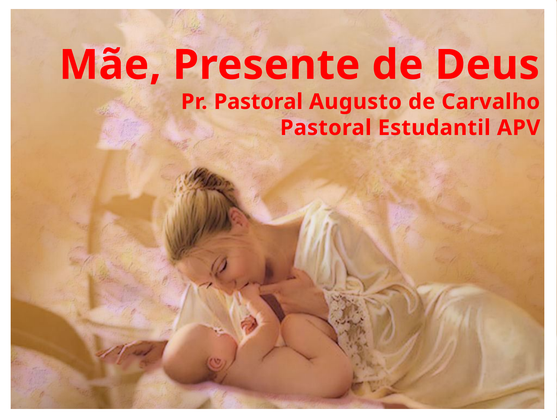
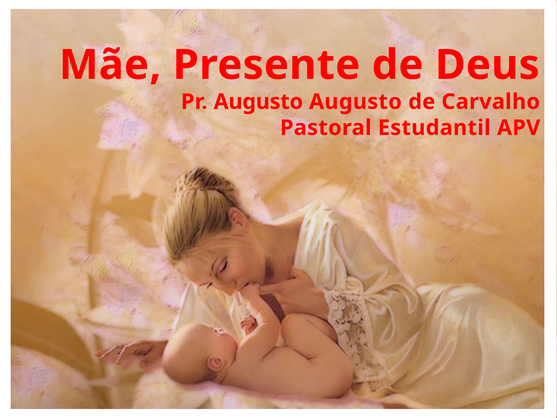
Pr Pastoral: Pastoral -> Augusto (258, 102)
